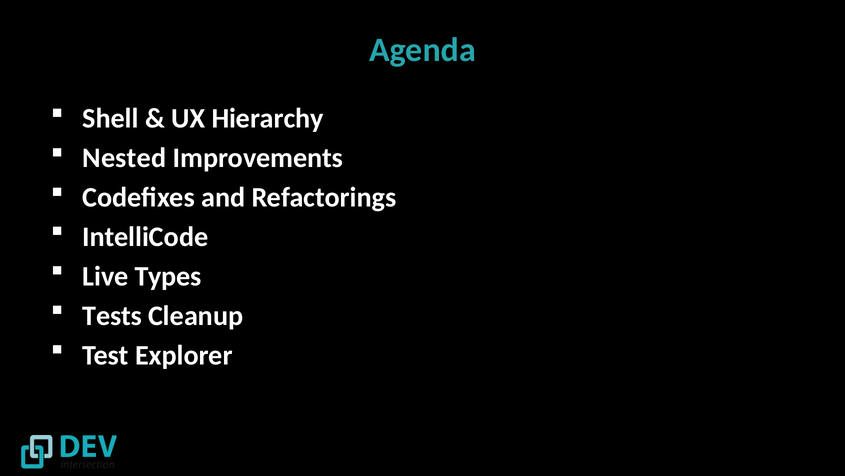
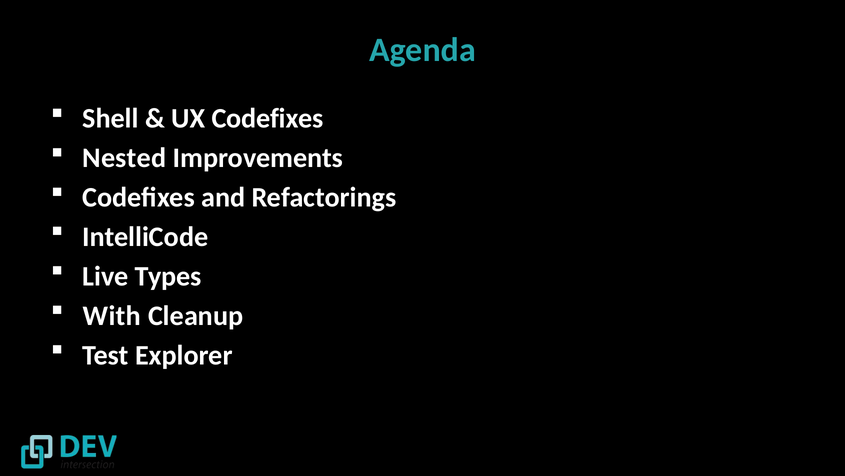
UX Hierarchy: Hierarchy -> Codefixes (268, 118)
Tests: Tests -> With (112, 315)
